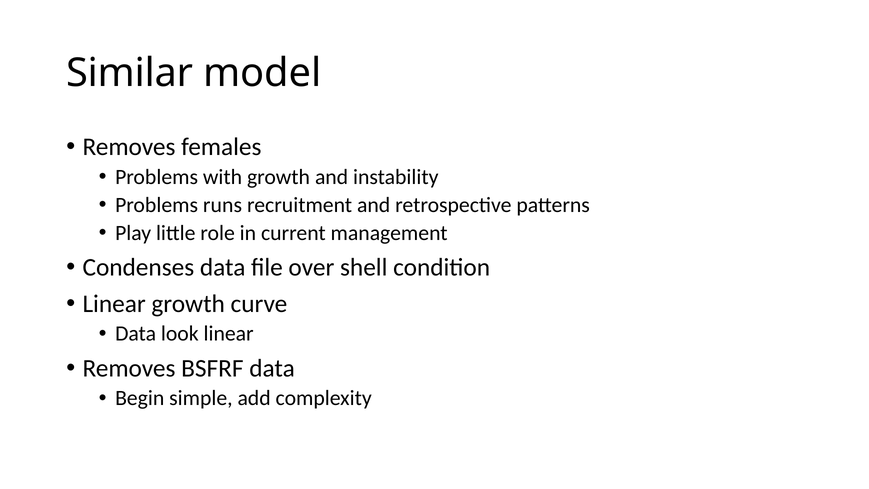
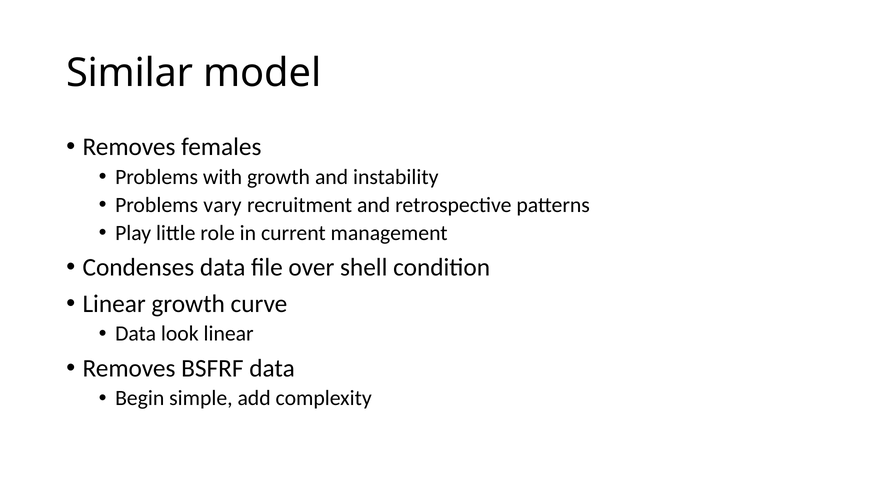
runs: runs -> vary (222, 205)
